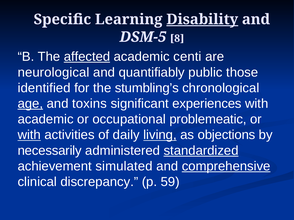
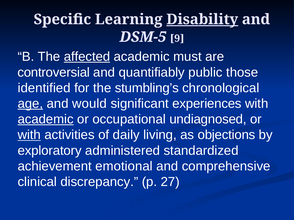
8: 8 -> 9 (177, 39)
centi: centi -> must (187, 57)
neurological: neurological -> controversial (54, 72)
toxins: toxins -> would (89, 104)
academic underline: none -> present (46, 120)
problemeatic: problemeatic -> undiagnosed (208, 120)
living underline: present -> none (160, 135)
necessarily: necessarily -> exploratory (50, 151)
standardized underline: present -> none (201, 151)
simulated: simulated -> emotional (124, 167)
comprehensive underline: present -> none (226, 167)
59: 59 -> 27 (170, 182)
